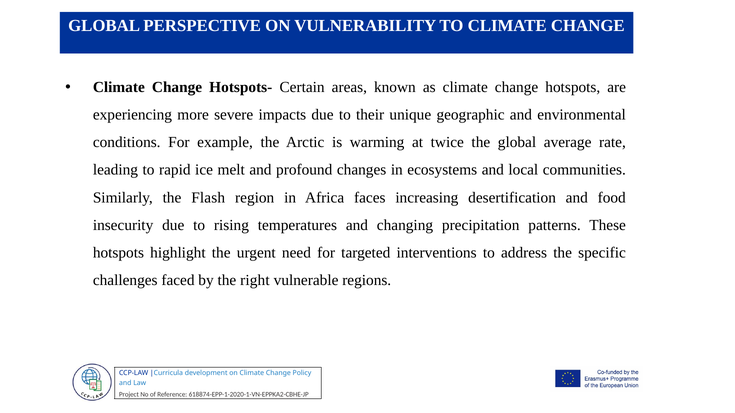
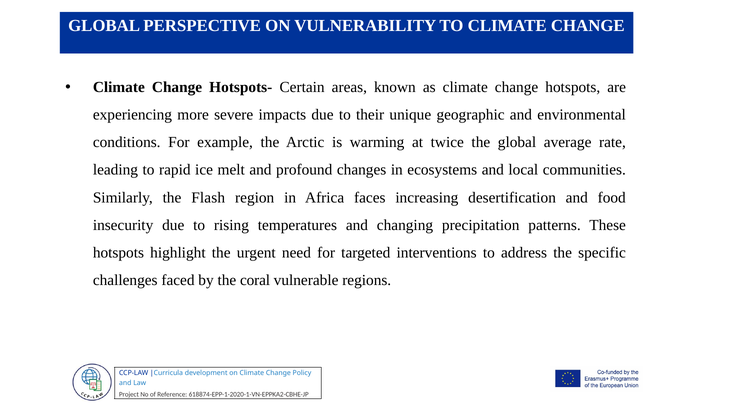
right: right -> coral (255, 280)
